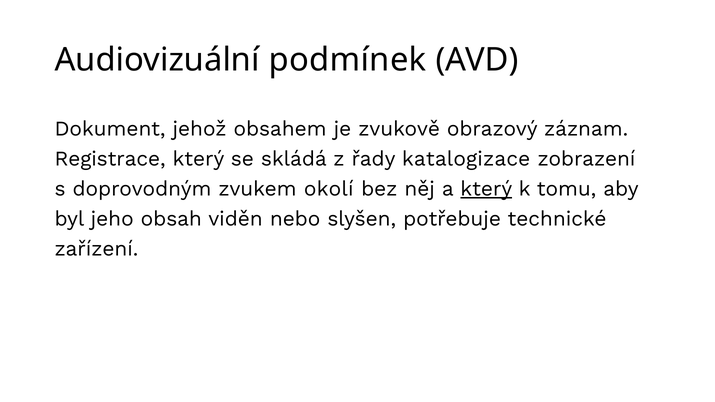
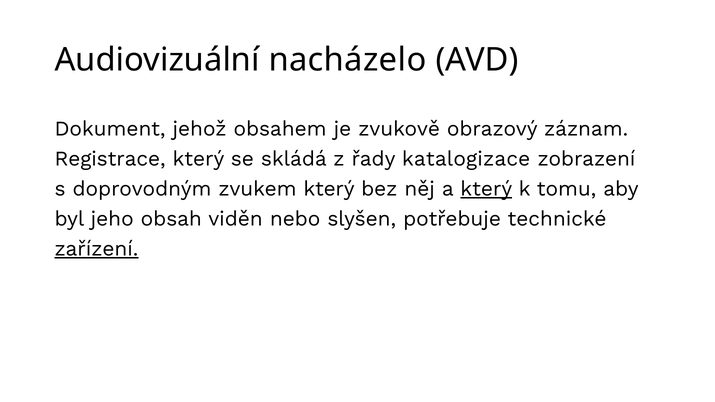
podmínek: podmínek -> nacházelo (347, 60)
zvukem okolí: okolí -> který (329, 189)
zařízení underline: none -> present (96, 249)
